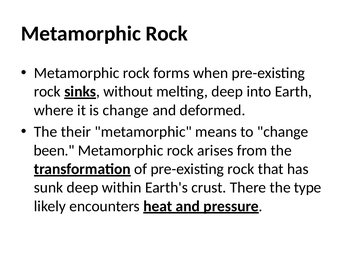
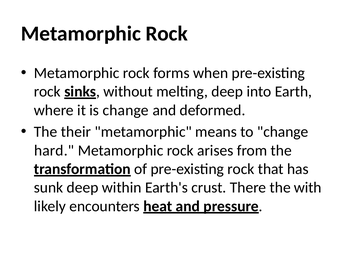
been: been -> hard (54, 150)
type: type -> with (308, 188)
